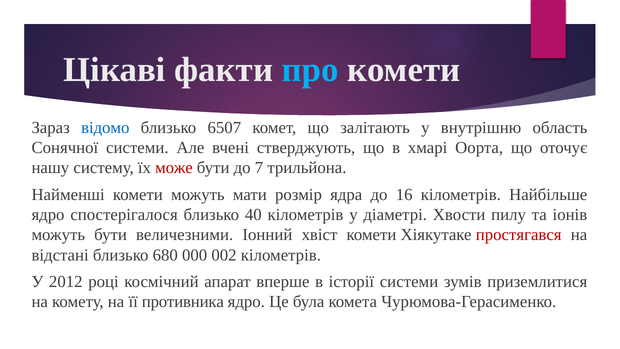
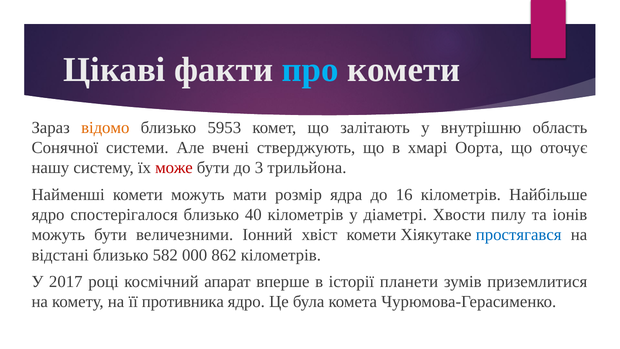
відомо colour: blue -> orange (105, 128)
6507: 6507 -> 5953 (224, 128)
7: 7 -> 3 (259, 168)
простягався colour: red -> blue (519, 235)
680: 680 -> 582 (165, 255)
002: 002 -> 862 (224, 255)
2012: 2012 -> 2017 (66, 281)
історії системи: системи -> планети (409, 281)
